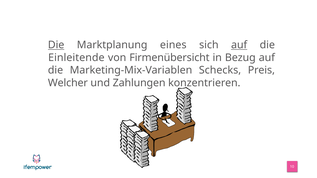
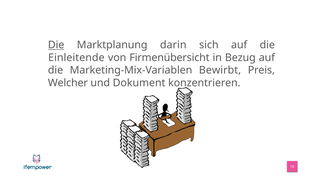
eines: eines -> darin (173, 45)
auf underline: present -> none (239, 45)
Schecks: Schecks -> Bewirbt (220, 70)
Zahlungen: Zahlungen -> Dokument (139, 83)
